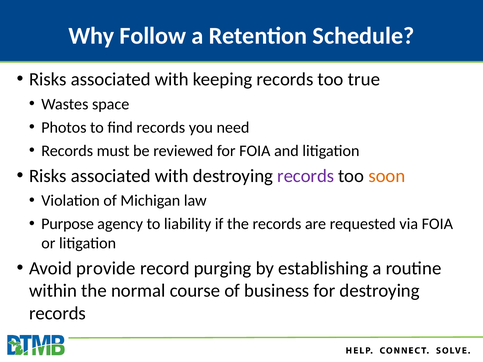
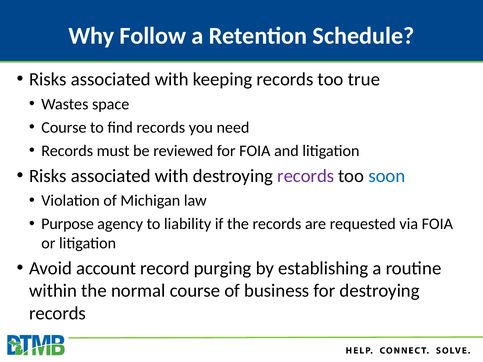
Photos: Photos -> Course (64, 127)
soon colour: orange -> blue (387, 176)
provide: provide -> account (106, 269)
